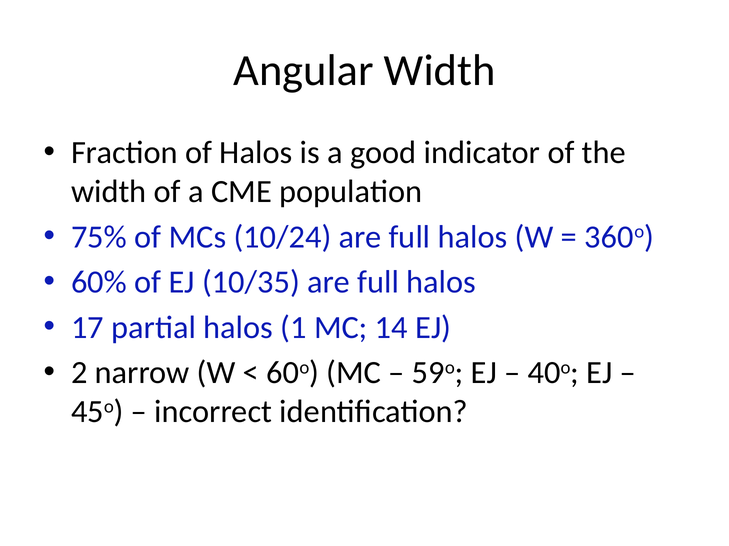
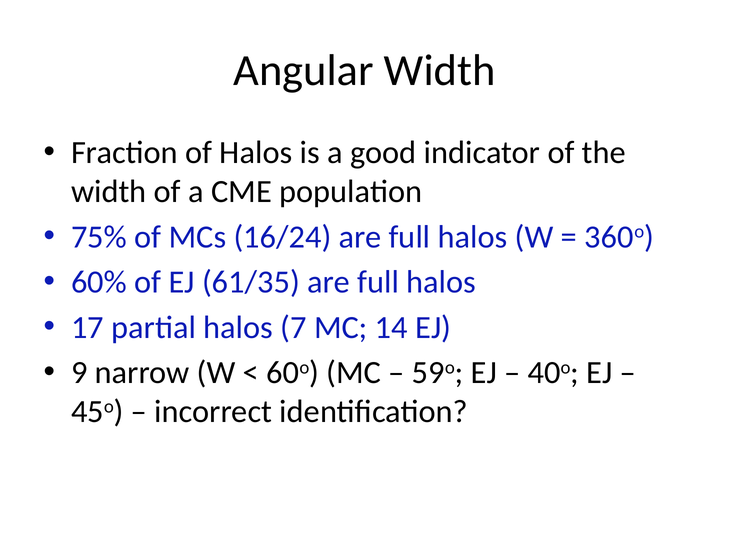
10/24: 10/24 -> 16/24 (283, 237)
10/35: 10/35 -> 61/35 (251, 283)
1: 1 -> 7 (294, 328)
2: 2 -> 9 (79, 373)
